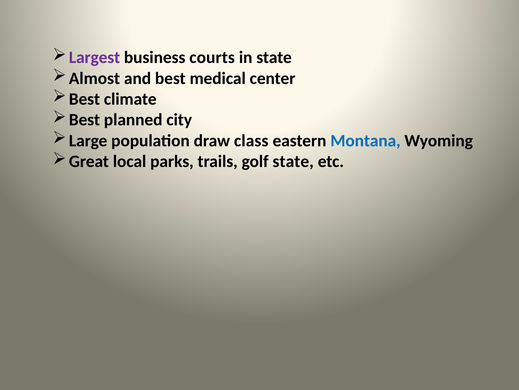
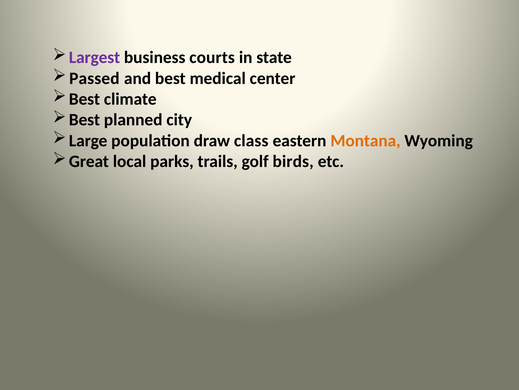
Almost: Almost -> Passed (94, 78)
Montana colour: blue -> orange (365, 140)
golf state: state -> birds (293, 161)
